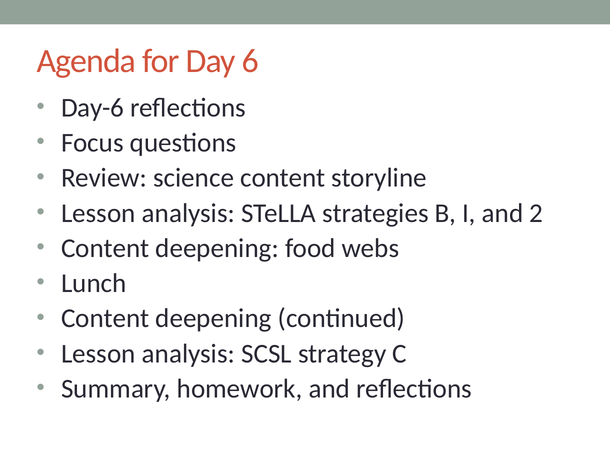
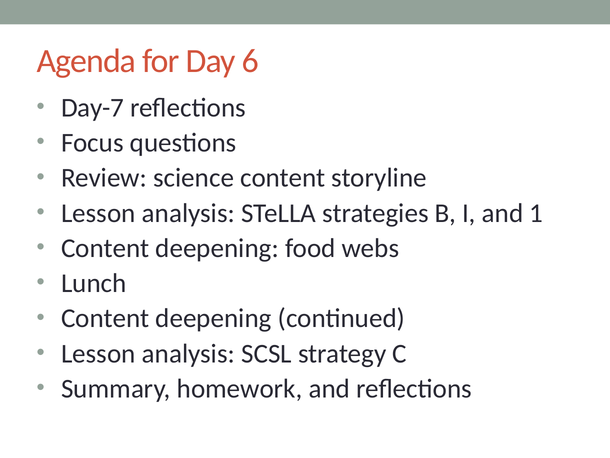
Day-6: Day-6 -> Day-7 (93, 108)
2: 2 -> 1 (536, 213)
